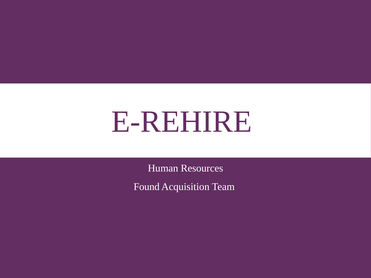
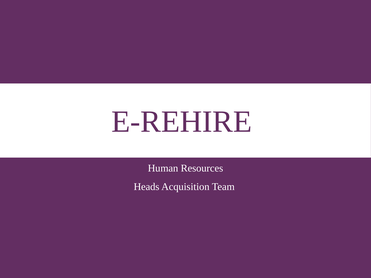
Found: Found -> Heads (147, 187)
